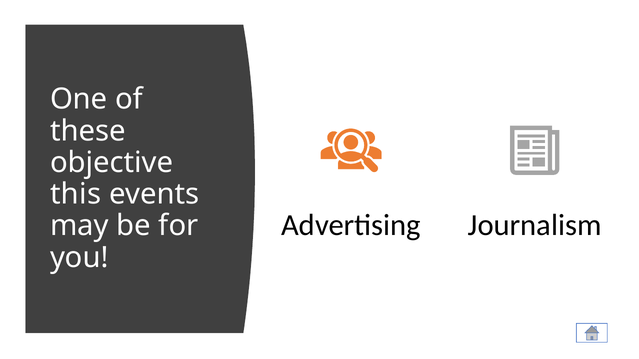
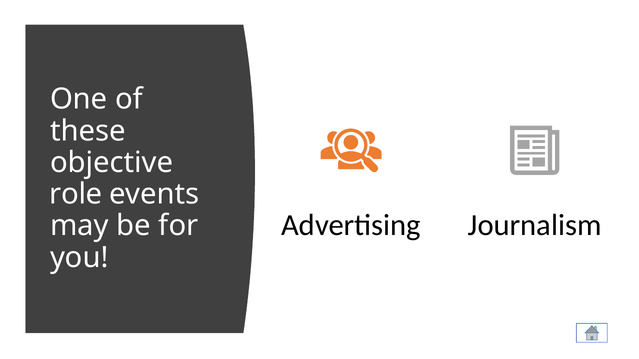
this: this -> role (76, 194)
